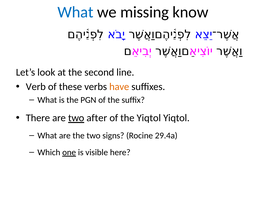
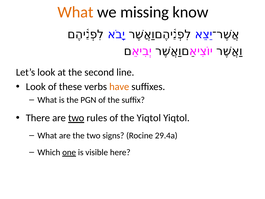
What colour: blue -> orange (76, 12)
Verb: Verb -> Look (36, 87)
after: after -> rules (97, 118)
